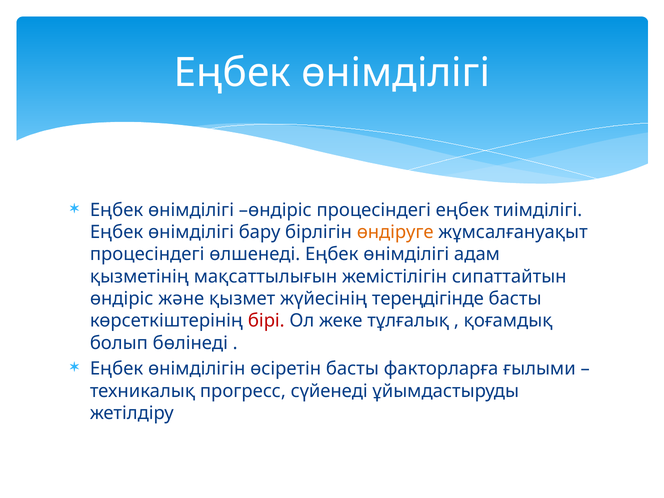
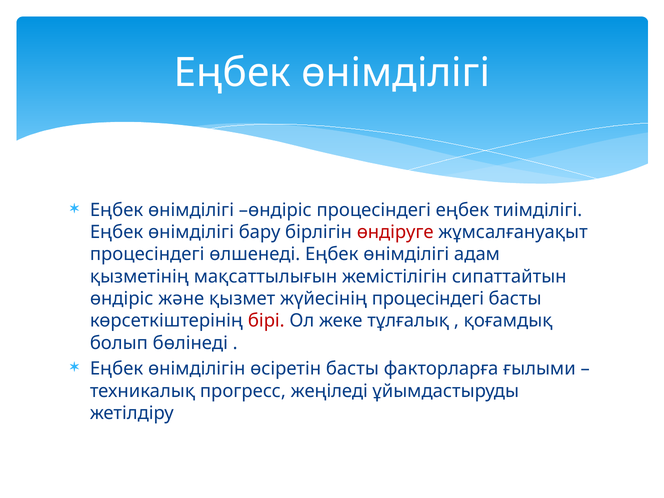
өндіруге colour: orange -> red (395, 232)
жүйесінің тереңдігінде: тереңдігінде -> процесіндегі (428, 299)
сүйенеді: сүйенеді -> жеңіледі (329, 391)
